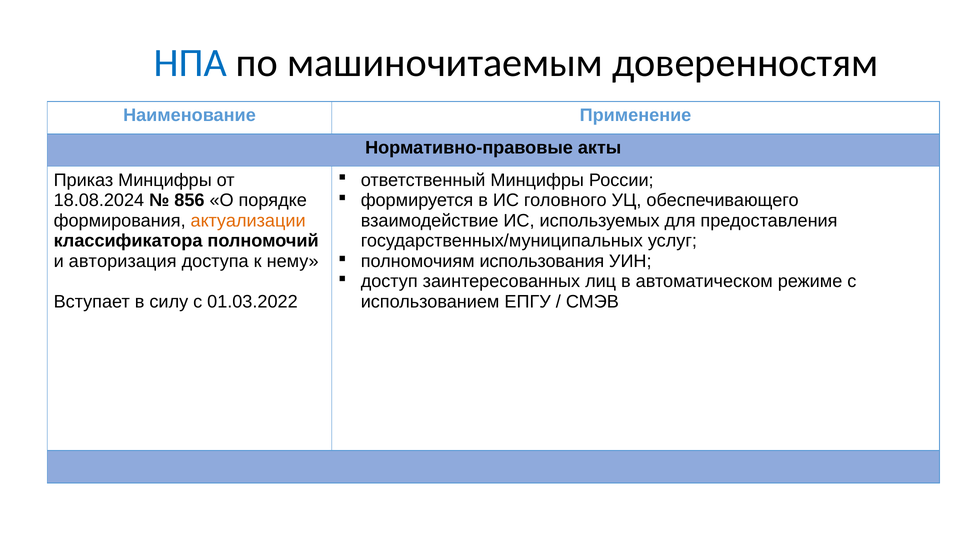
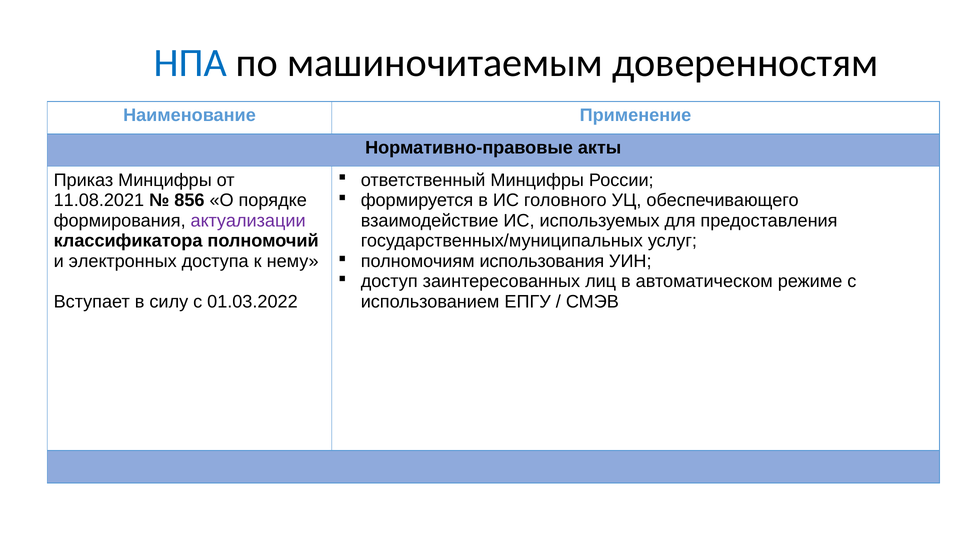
18.08.2024: 18.08.2024 -> 11.08.2021 (99, 200)
актуализации colour: orange -> purple (248, 220)
авторизация: авторизация -> электронных (123, 261)
